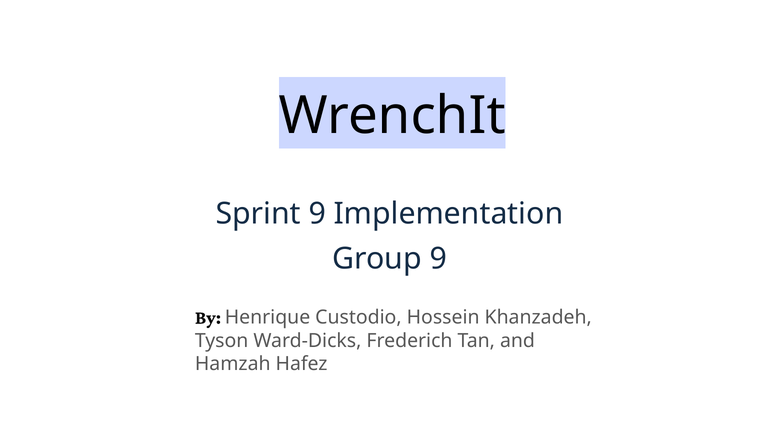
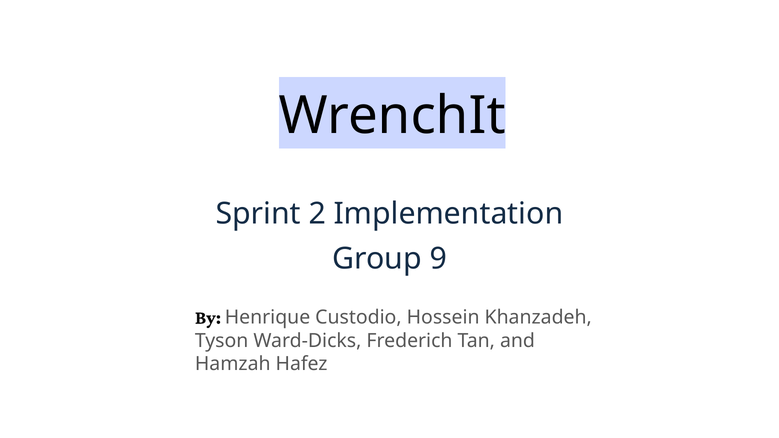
Sprint 9: 9 -> 2 (317, 214)
